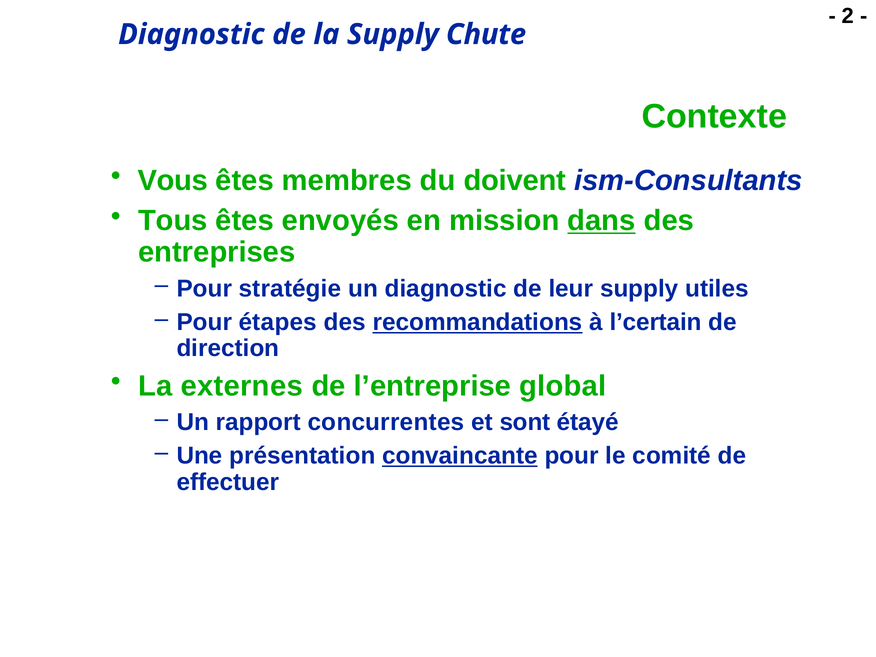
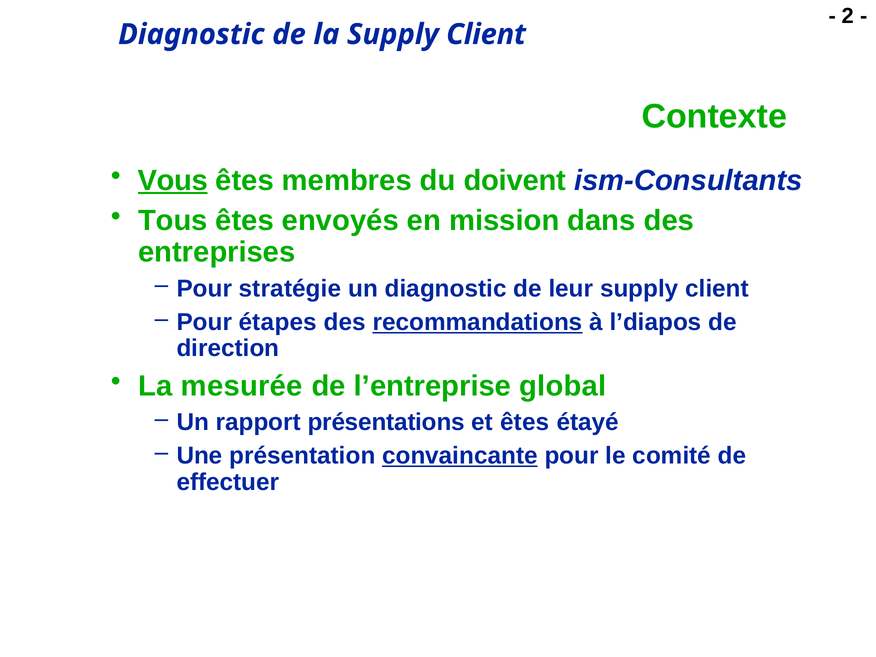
la Supply Chute: Chute -> Client (486, 34)
Vous underline: none -> present (173, 180)
dans underline: present -> none (601, 221)
leur supply utiles: utiles -> client (717, 288)
l’certain: l’certain -> l’diapos (656, 322)
externes: externes -> mesurée (242, 386)
concurrentes: concurrentes -> présentations (386, 422)
et sont: sont -> êtes (525, 422)
